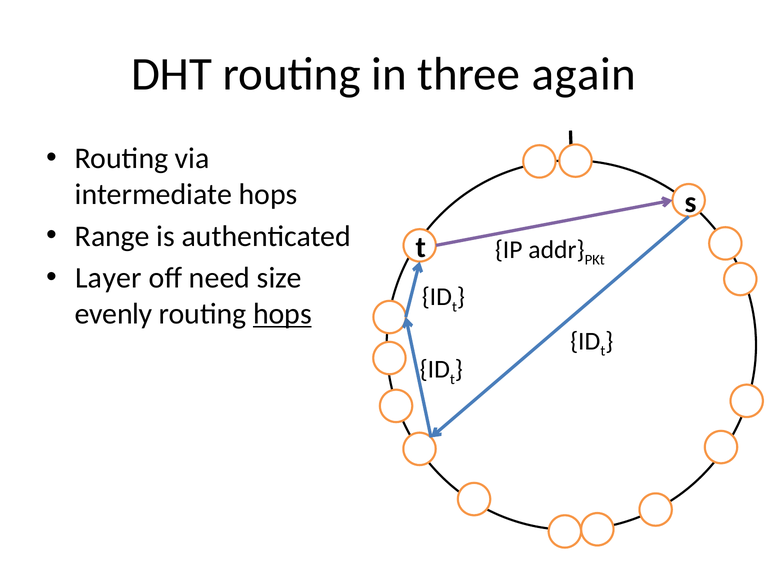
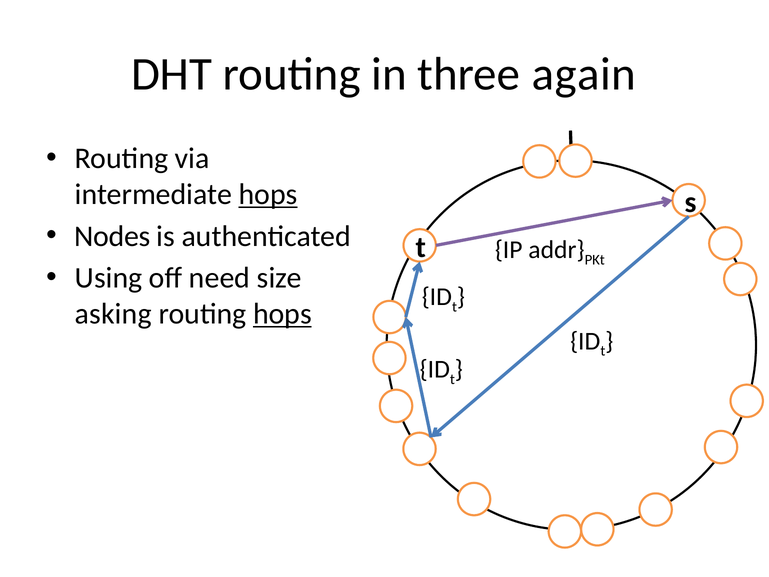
hops underline: none -> present (268, 194)
Range: Range -> Nodes (112, 236)
Layer: Layer -> Using (109, 278)
evenly: evenly -> asking (113, 314)
